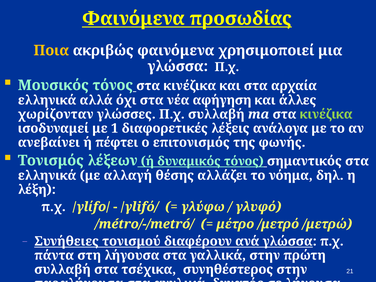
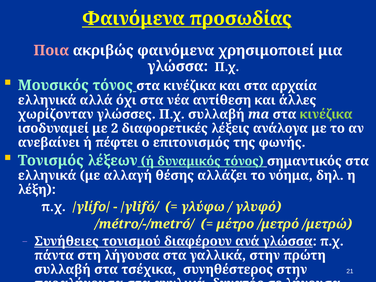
Ποια colour: yellow -> pink (51, 50)
αφήγηση: αφήγηση -> αντίθεση (222, 100)
1: 1 -> 2 (115, 128)
